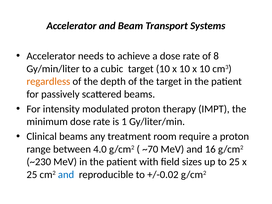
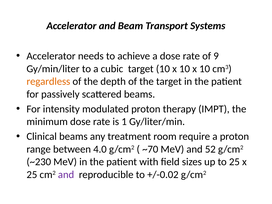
8: 8 -> 9 (216, 56)
16: 16 -> 52 (210, 149)
and colour: blue -> purple (66, 175)
